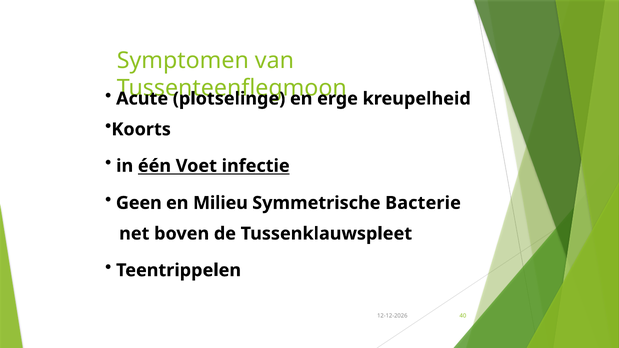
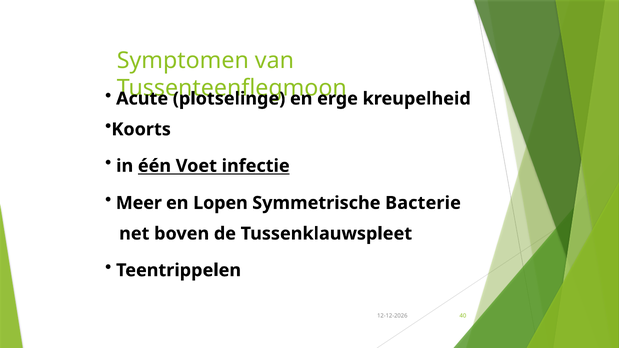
Geen: Geen -> Meer (139, 203)
Milieu: Milieu -> Lopen (220, 203)
